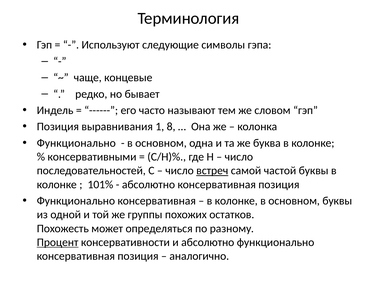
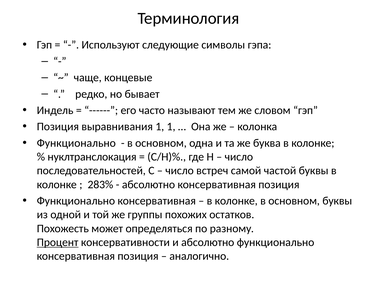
1 8: 8 -> 1 (171, 127)
консервативными: консервативными -> нуклтранслокация (92, 157)
встреч underline: present -> none (212, 170)
101%: 101% -> 283% (100, 184)
